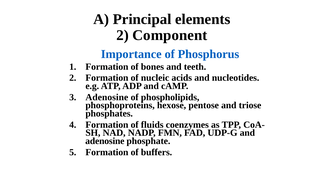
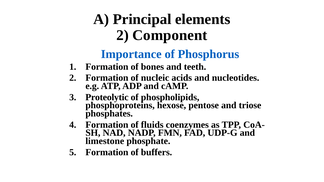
Adenosine: Adenosine -> Proteolytic (107, 97)
adenosine: adenosine -> limestone (105, 141)
